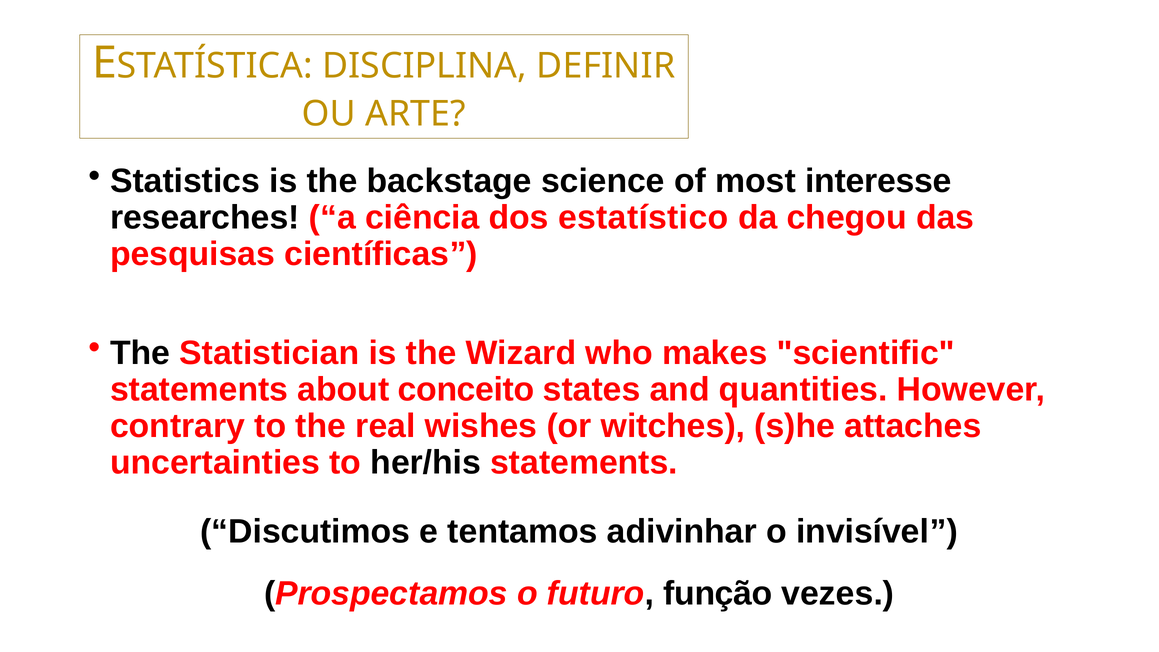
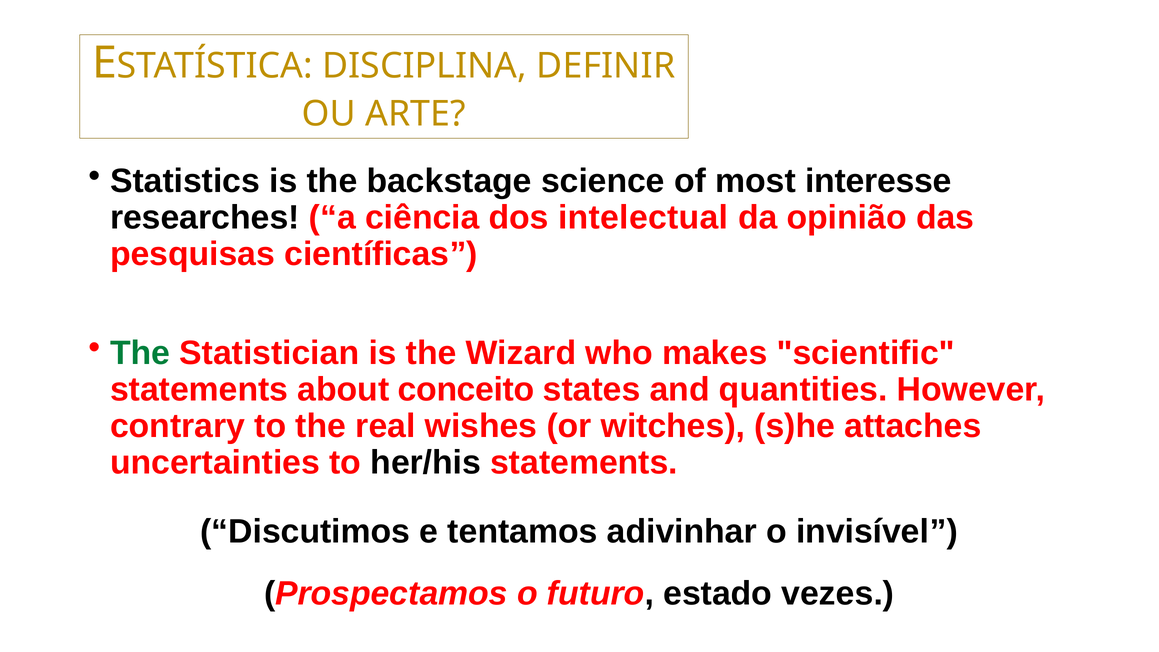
estatístico: estatístico -> intelectual (643, 218)
chegou: chegou -> opinião (847, 218)
The colour: black -> green (140, 353)
função: função -> estado (718, 594)
